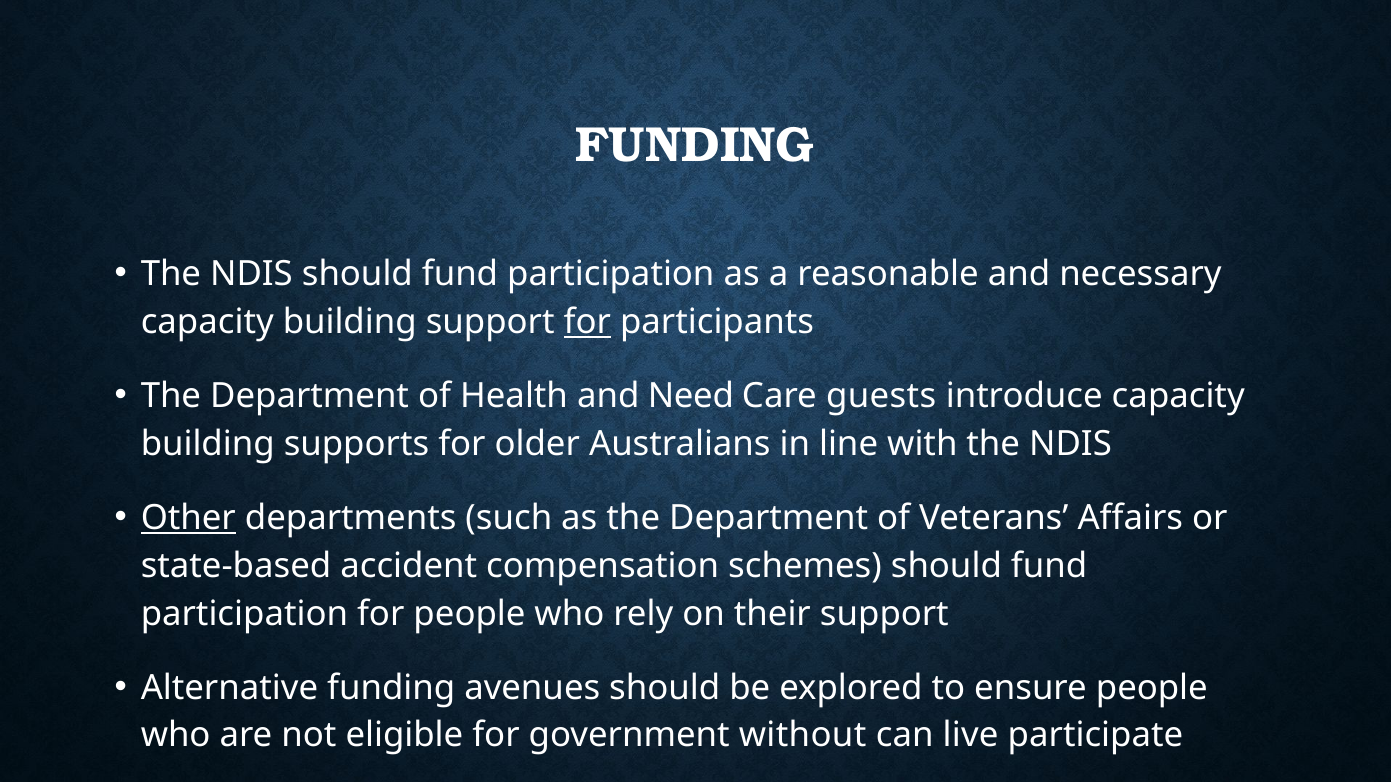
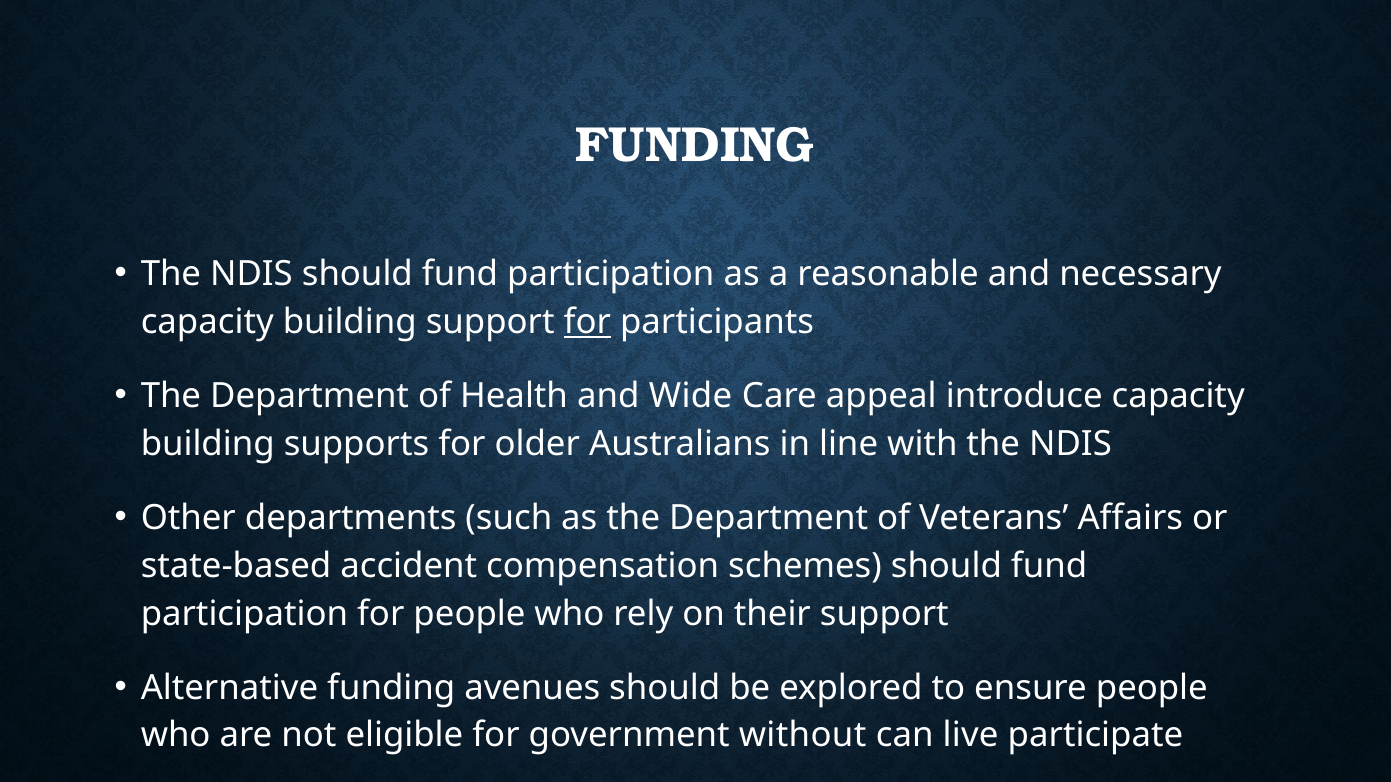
Need: Need -> Wide (691, 396)
guests: guests -> appeal (881, 396)
Other underline: present -> none (188, 518)
